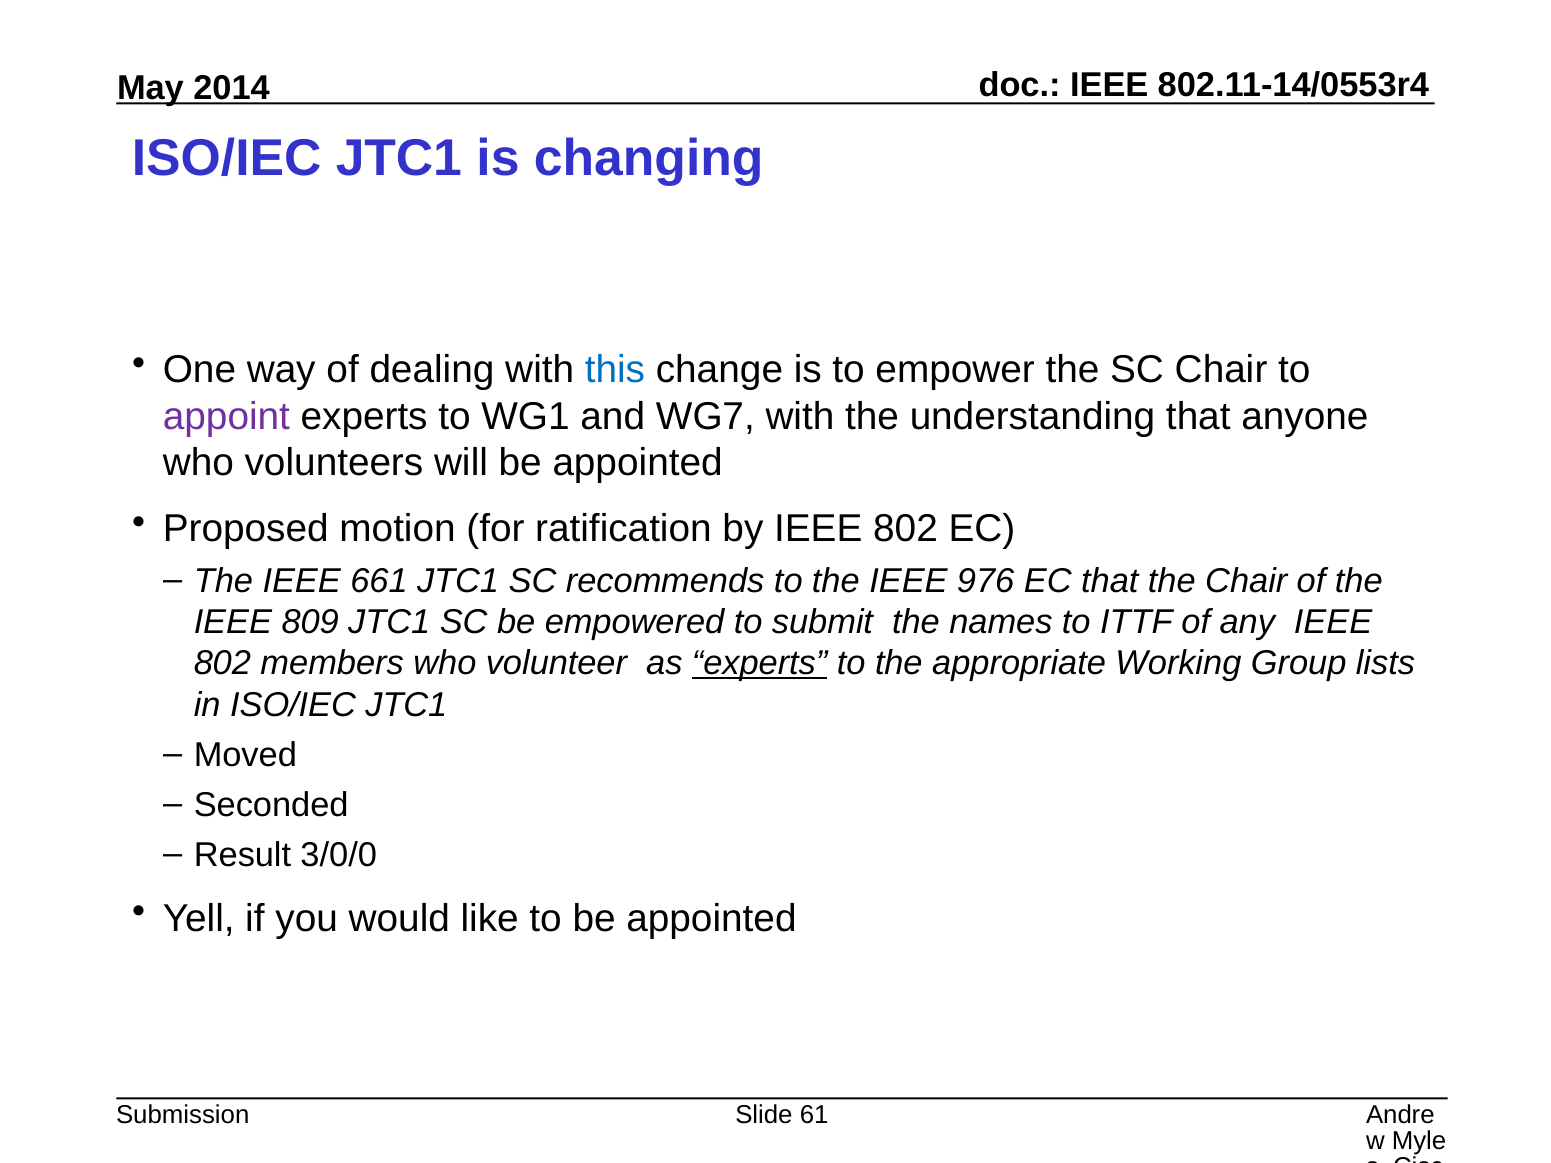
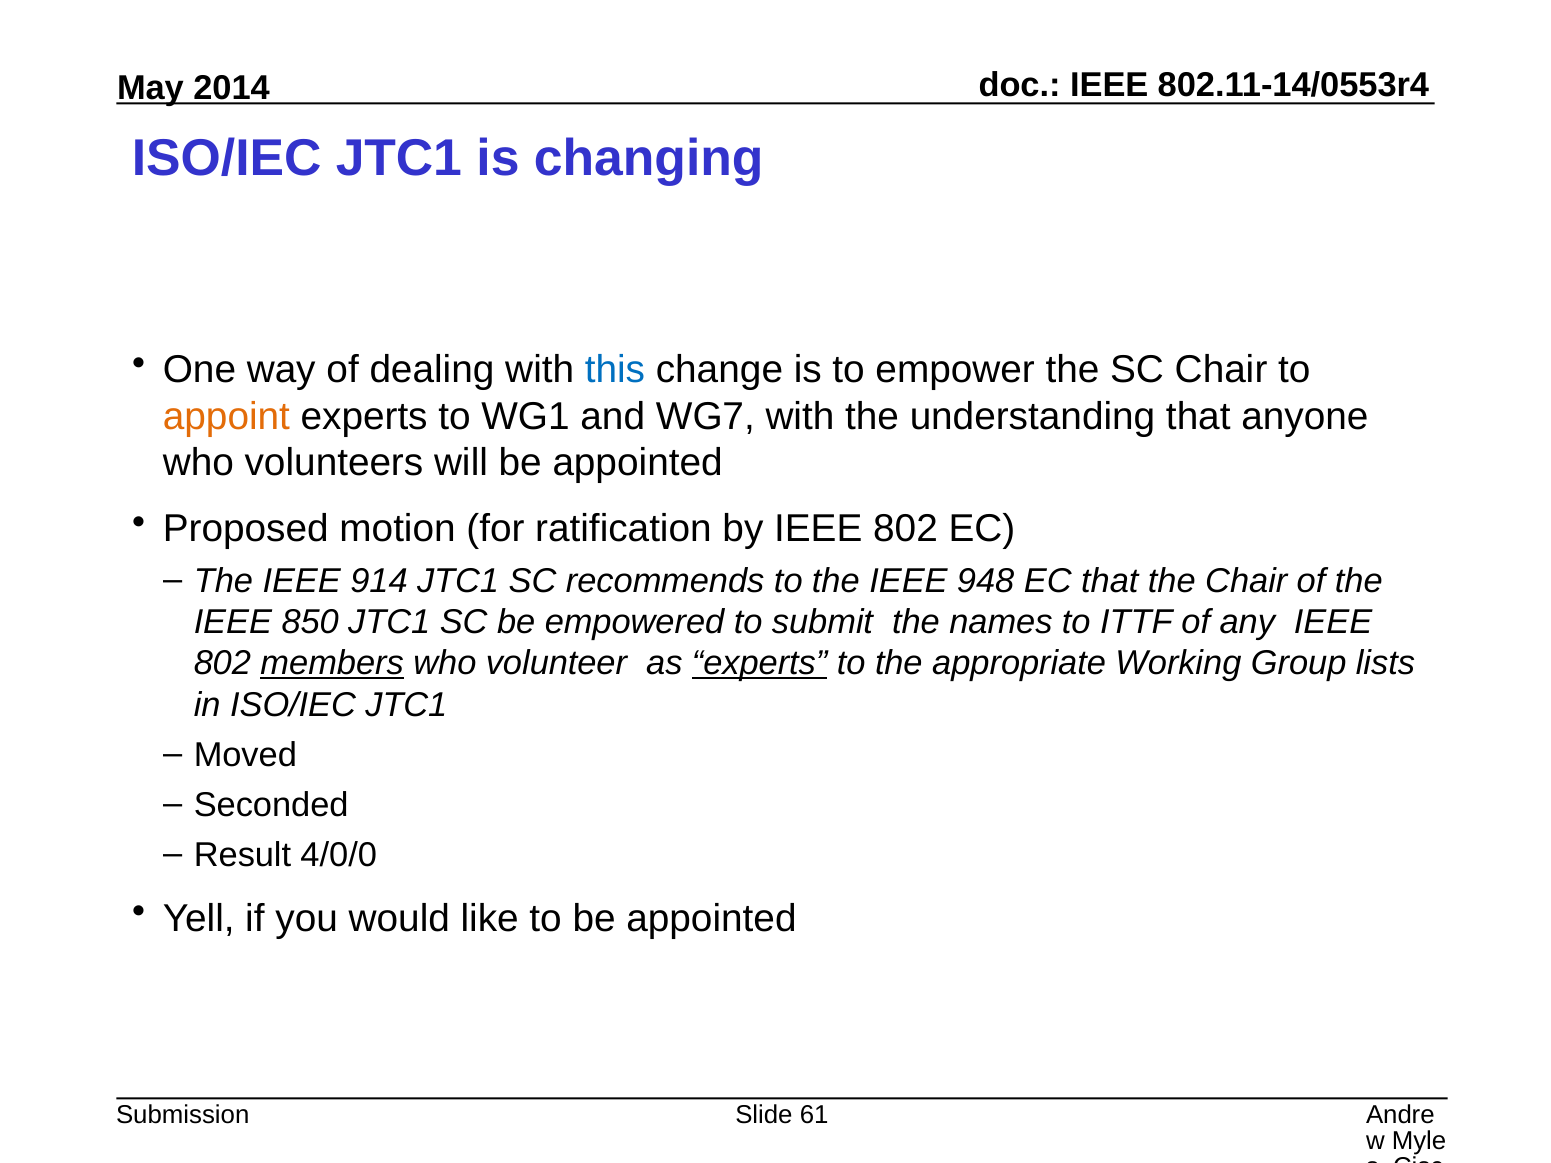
appoint colour: purple -> orange (226, 416)
661: 661 -> 914 (379, 581)
976: 976 -> 948 (986, 581)
809: 809 -> 850 (310, 622)
members underline: none -> present (332, 664)
3/0/0: 3/0/0 -> 4/0/0 (339, 855)
